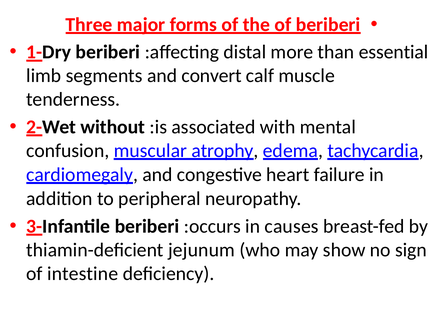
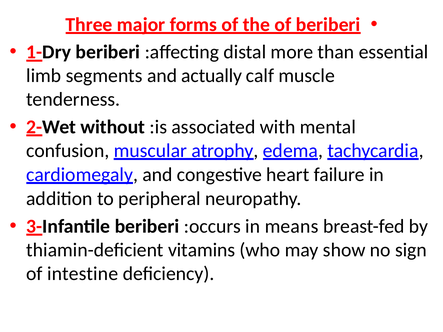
convert: convert -> actually (212, 76)
causes: causes -> means (292, 226)
jejunum: jejunum -> vitamins (202, 250)
